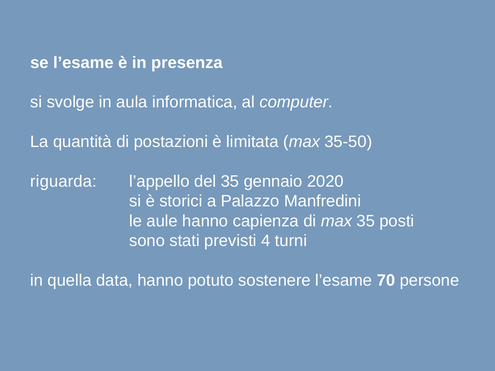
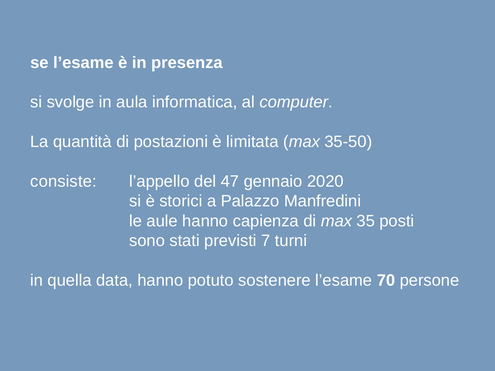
riguarda: riguarda -> consiste (64, 181)
del 35: 35 -> 47 (230, 181)
4: 4 -> 7 (266, 241)
